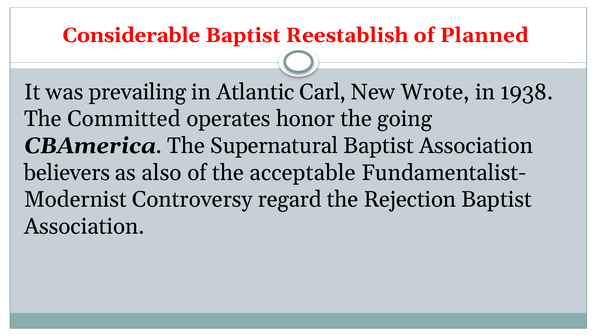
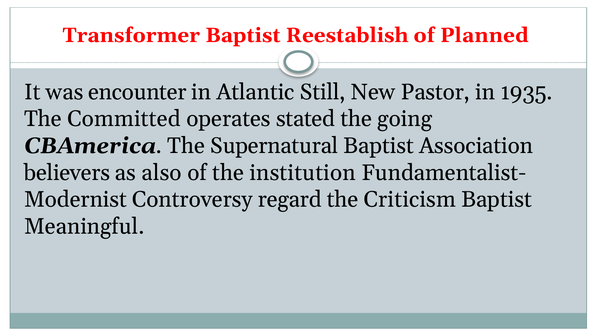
Considerable: Considerable -> Transformer (131, 35)
prevailing: prevailing -> encounter (137, 92)
Carl: Carl -> Still (323, 92)
Wrote: Wrote -> Pastor (435, 92)
1938: 1938 -> 1935 (526, 92)
honor: honor -> stated (306, 119)
acceptable: acceptable -> institution (303, 173)
Rejection: Rejection -> Criticism (410, 199)
Association: Association -> Meaningful (84, 226)
